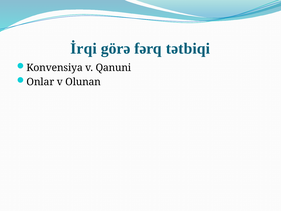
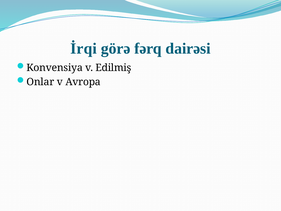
tətbiqi: tətbiqi -> dairəsi (188, 48)
Qanuni: Qanuni -> Edilmiş (113, 68)
Olunan: Olunan -> Avropa (83, 82)
